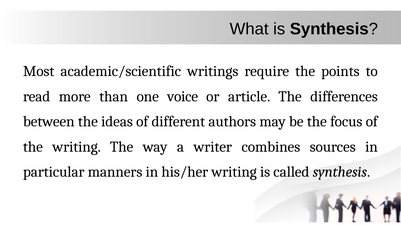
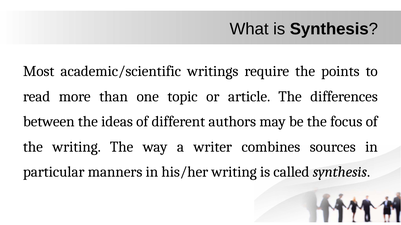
voice: voice -> topic (183, 97)
